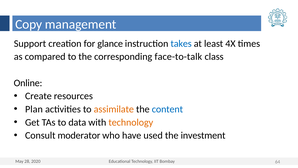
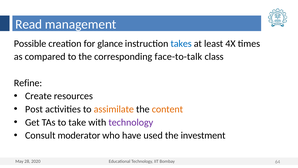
Copy: Copy -> Read (29, 24)
Support: Support -> Possible (30, 43)
Online: Online -> Refine (28, 83)
Plan: Plan -> Post (34, 109)
content colour: blue -> orange (167, 109)
data: data -> take (77, 122)
technology colour: orange -> purple (131, 122)
